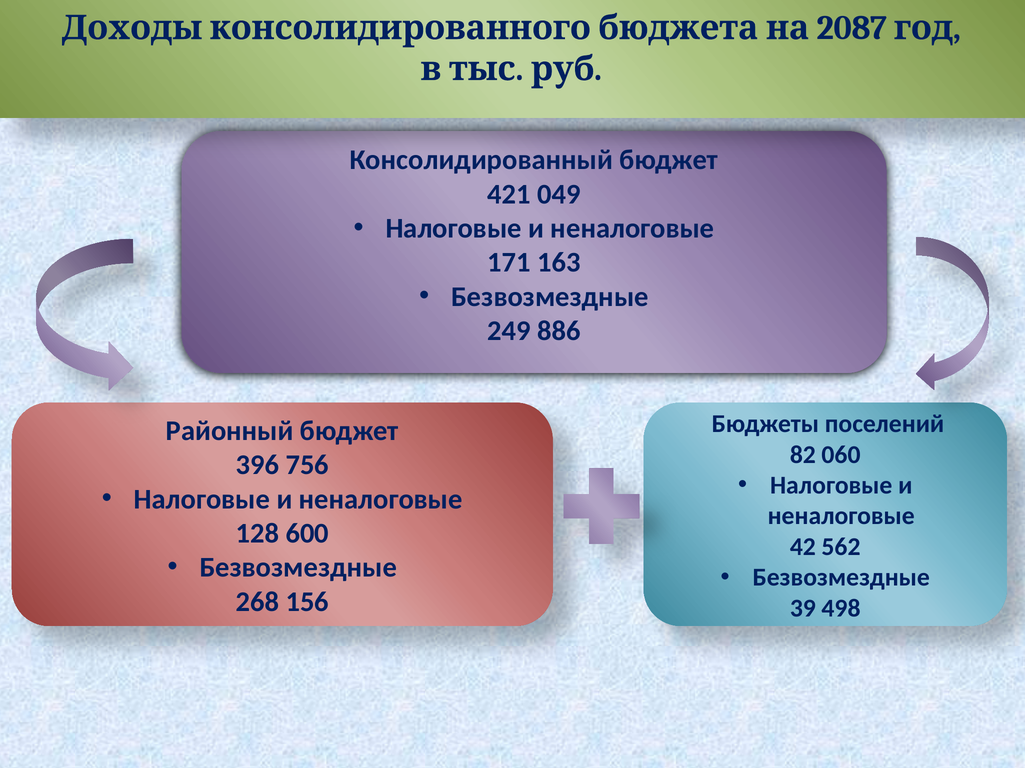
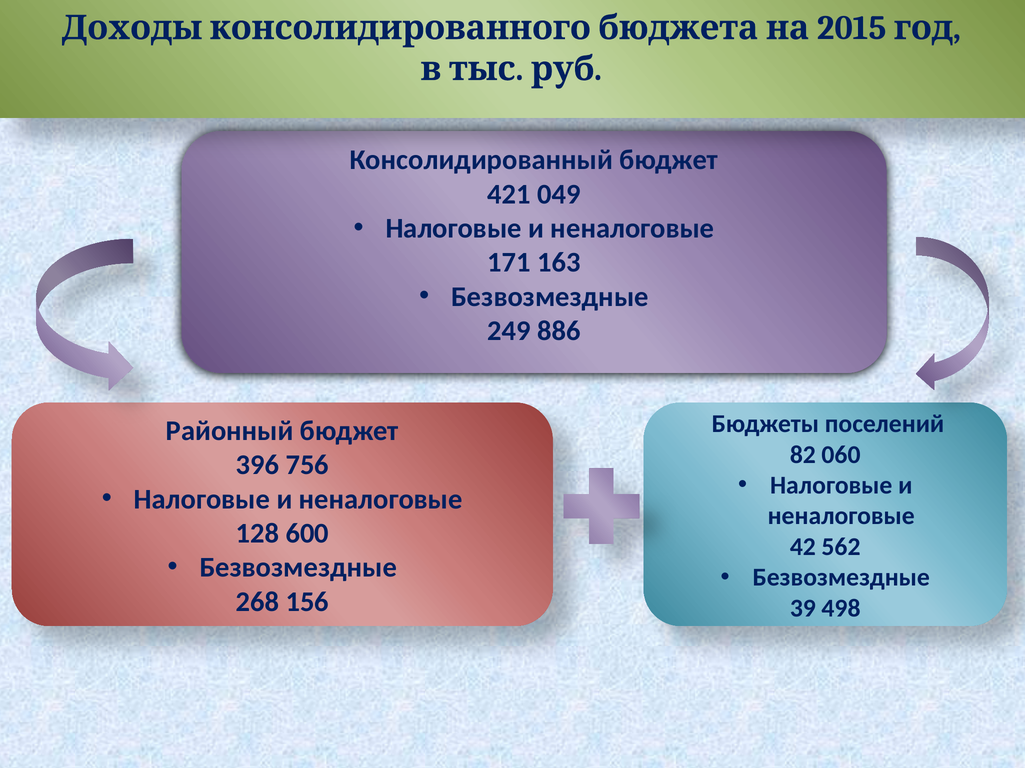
2087: 2087 -> 2015 (852, 28)
